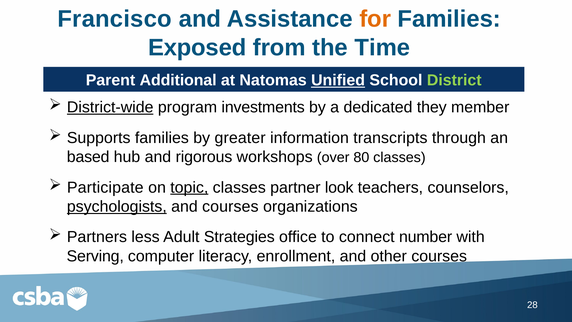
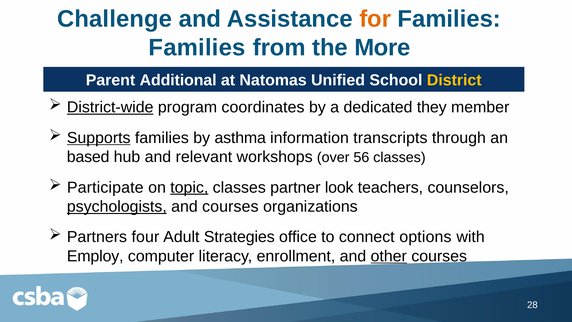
Francisco: Francisco -> Challenge (115, 19)
Exposed: Exposed -> Families (197, 47)
Time: Time -> More (382, 47)
Unified underline: present -> none (338, 80)
District colour: light green -> yellow (454, 80)
investments: investments -> coordinates (263, 107)
Supports underline: none -> present (99, 138)
greater: greater -> asthma (240, 138)
rigorous: rigorous -> relevant (204, 157)
80: 80 -> 56 (361, 157)
less: less -> four (145, 237)
number: number -> options (425, 237)
Serving: Serving -> Employ (95, 256)
other underline: none -> present (389, 256)
